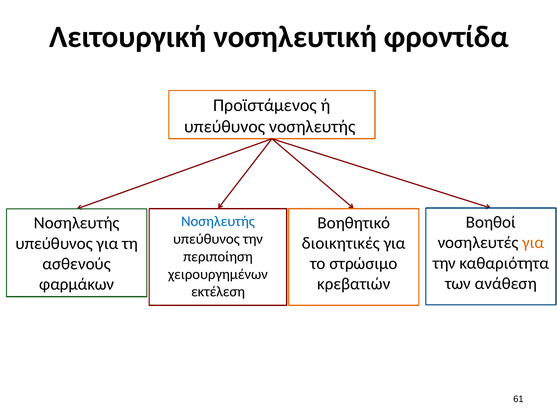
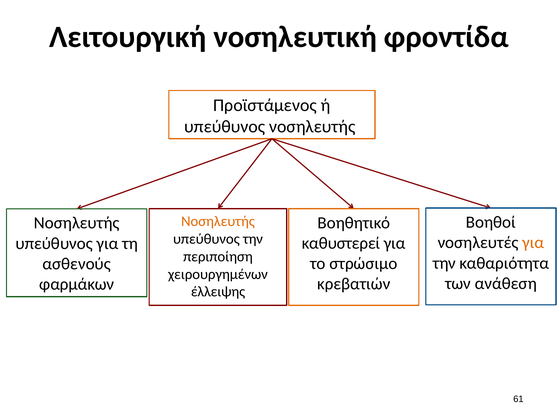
Νοσηλευτής colour: blue -> orange (218, 221)
διοικητικές: διοικητικές -> καθυστερεί (341, 243)
εκτέλεση: εκτέλεση -> έλλειψης (218, 292)
